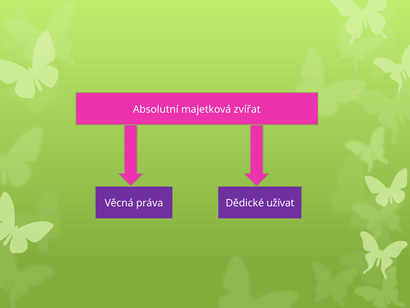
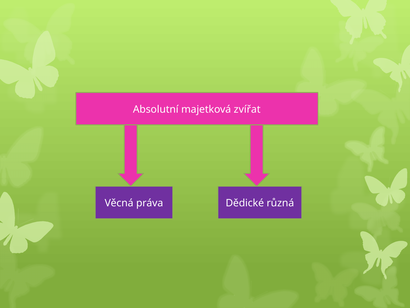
užívat: užívat -> různá (280, 203)
